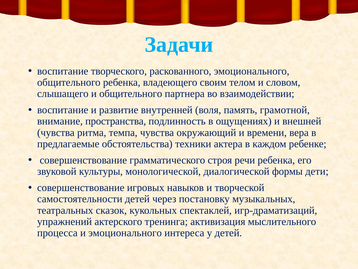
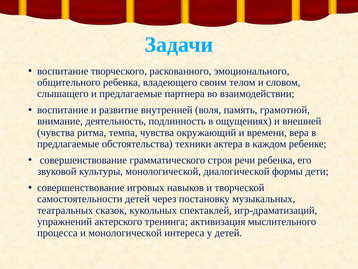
и общительного: общительного -> предлагаемые (131, 94)
пространства: пространства -> деятельность (116, 121)
и эмоционального: эмоционального -> монологической (125, 232)
